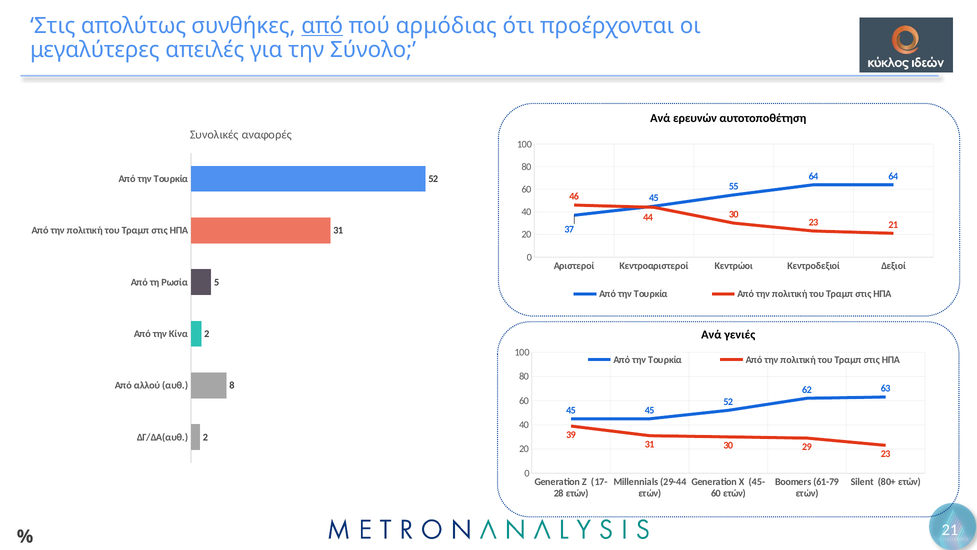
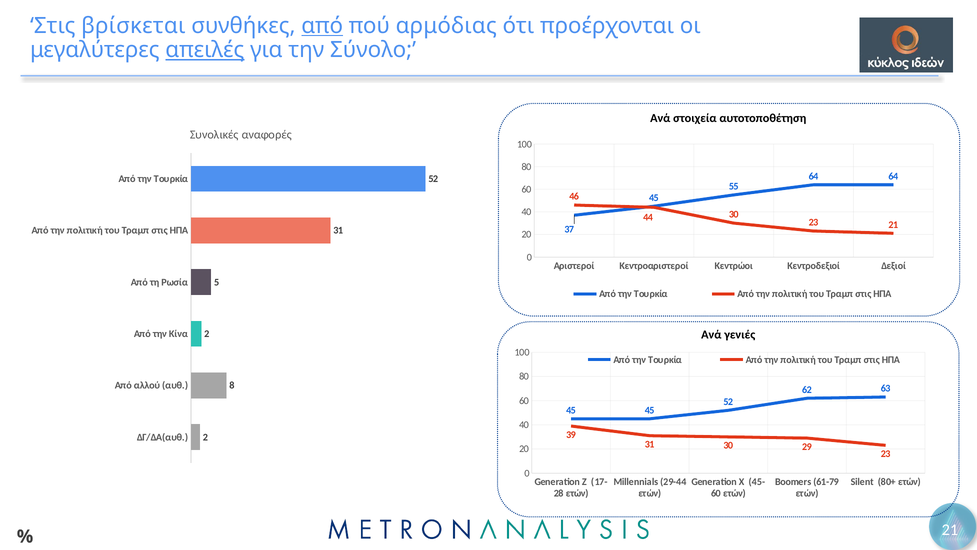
απολύτως: απολύτως -> βρίσκεται (133, 26)
απειλές underline: none -> present (205, 50)
ερευνών: ερευνών -> στοιχεία (695, 118)
